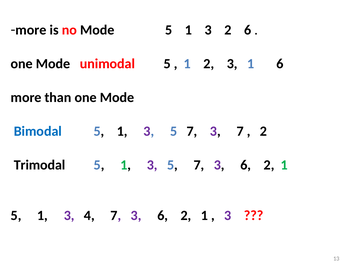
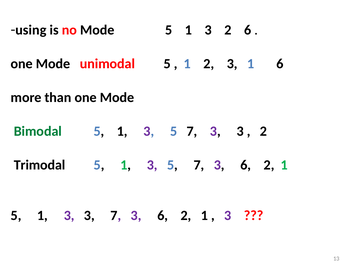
more: more -> using (31, 30)
Bimodal colour: blue -> green (38, 131)
7 3 7: 7 -> 3 (240, 131)
1 3 4: 4 -> 3 (89, 215)
